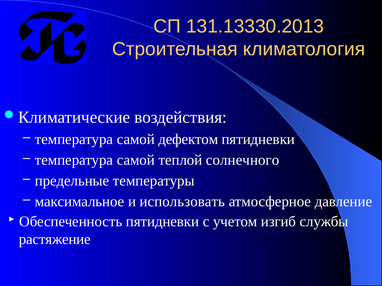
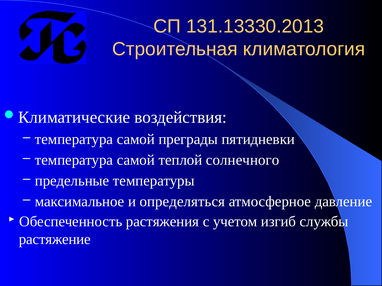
дефектом: дефектом -> преграды (188, 139)
использовать: использовать -> определяться (182, 202)
Обеспеченность пятидневки: пятидневки -> растяжения (163, 222)
